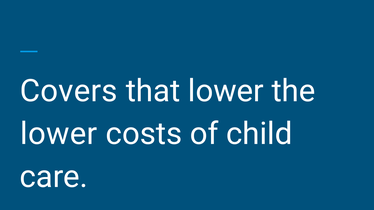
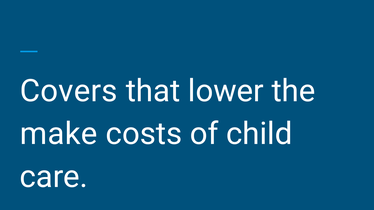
lower: lower -> make (59, 134)
